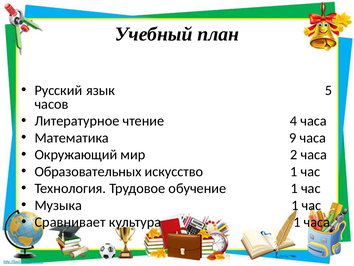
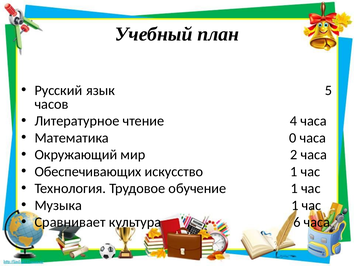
9: 9 -> 0 (293, 138)
Образовательных: Образовательных -> Обеспечивающих (88, 171)
культура 1: 1 -> 6 (297, 222)
